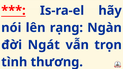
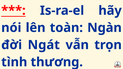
rạng: rạng -> toàn (66, 28)
